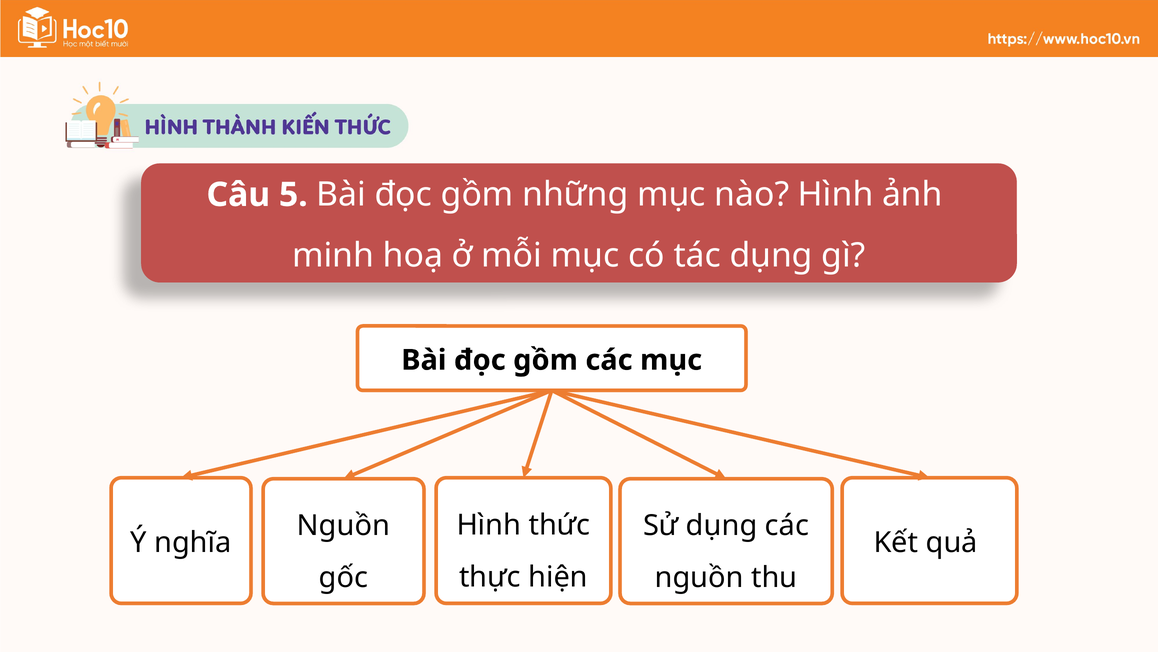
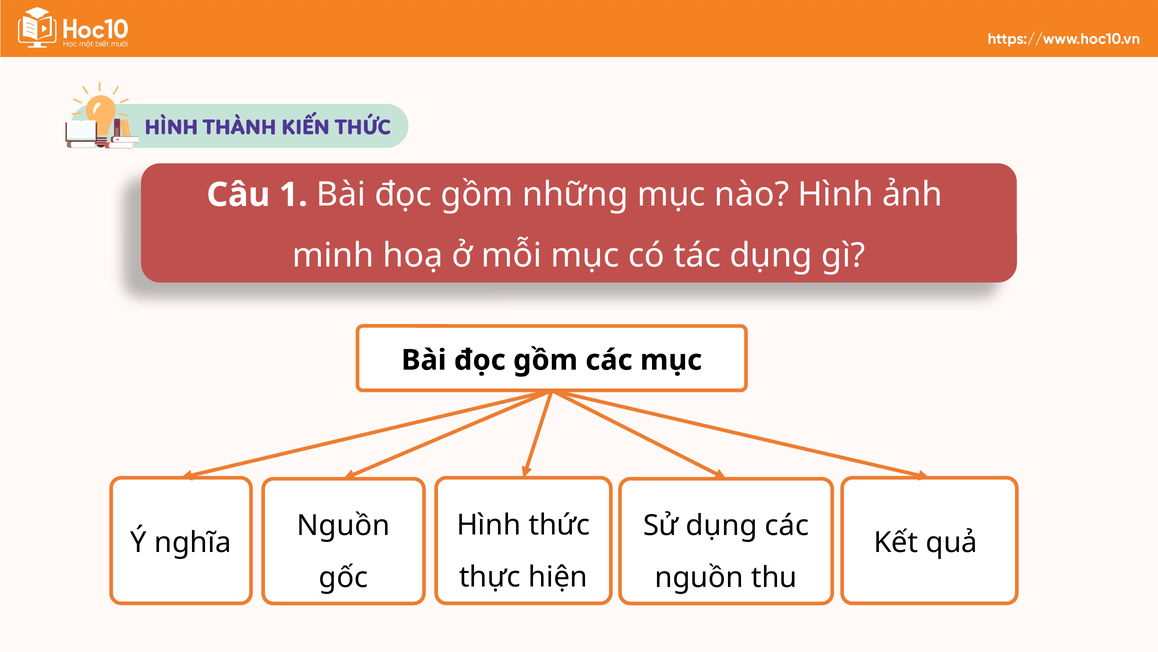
5: 5 -> 1 (293, 195)
